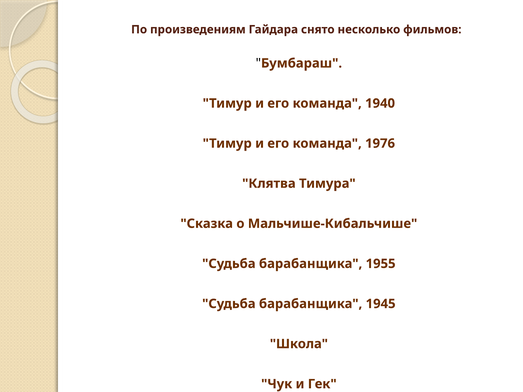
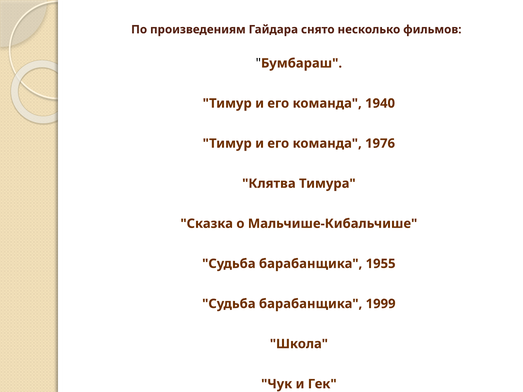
1945: 1945 -> 1999 (381, 304)
